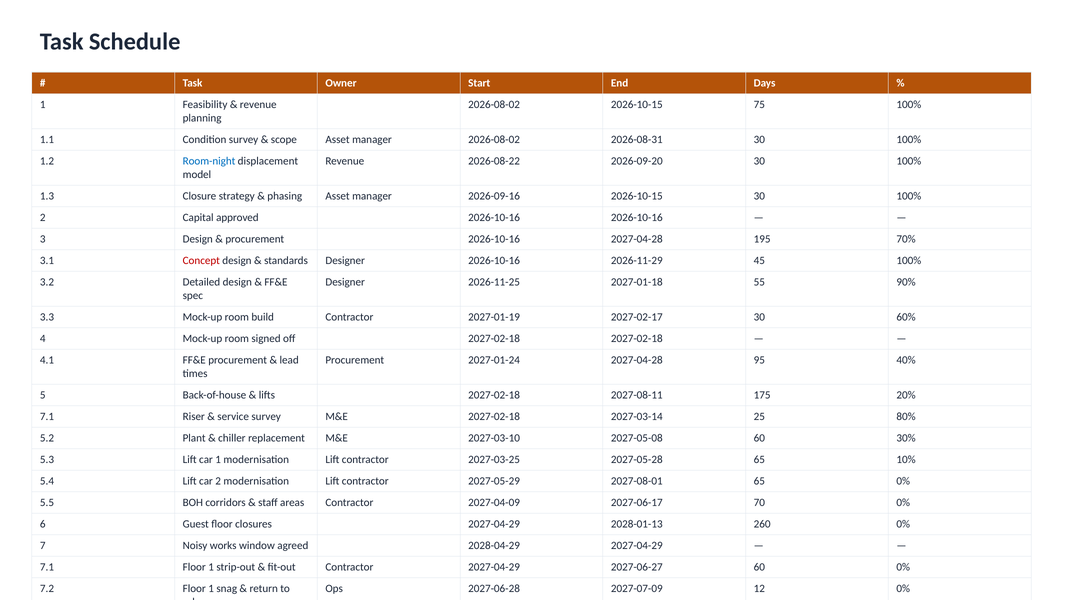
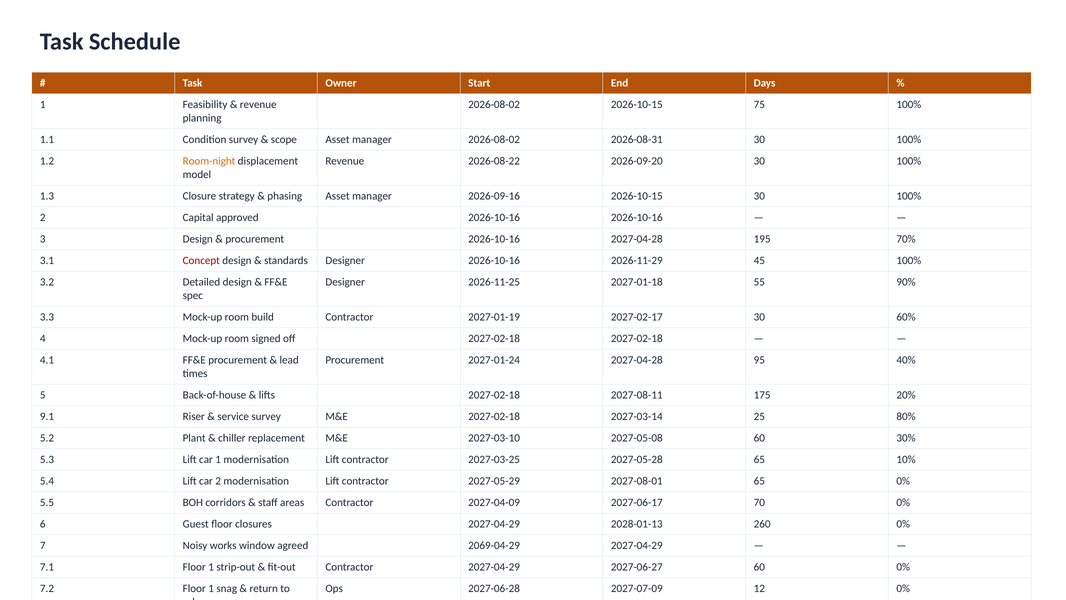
Room-night colour: blue -> orange (209, 161)
7.1: 7.1 -> 9.1 (47, 416)
2028-04-29: 2028-04-29 -> 2069-04-29 (494, 545)
